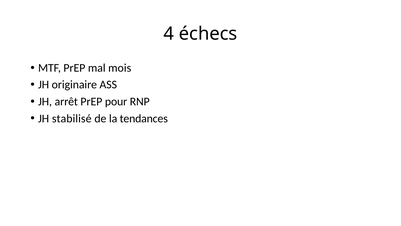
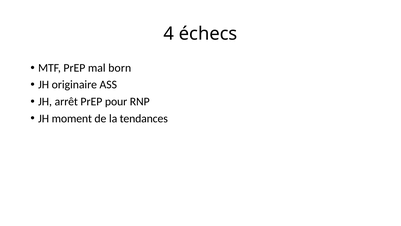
mois: mois -> born (120, 68)
stabilisé: stabilisé -> moment (72, 118)
